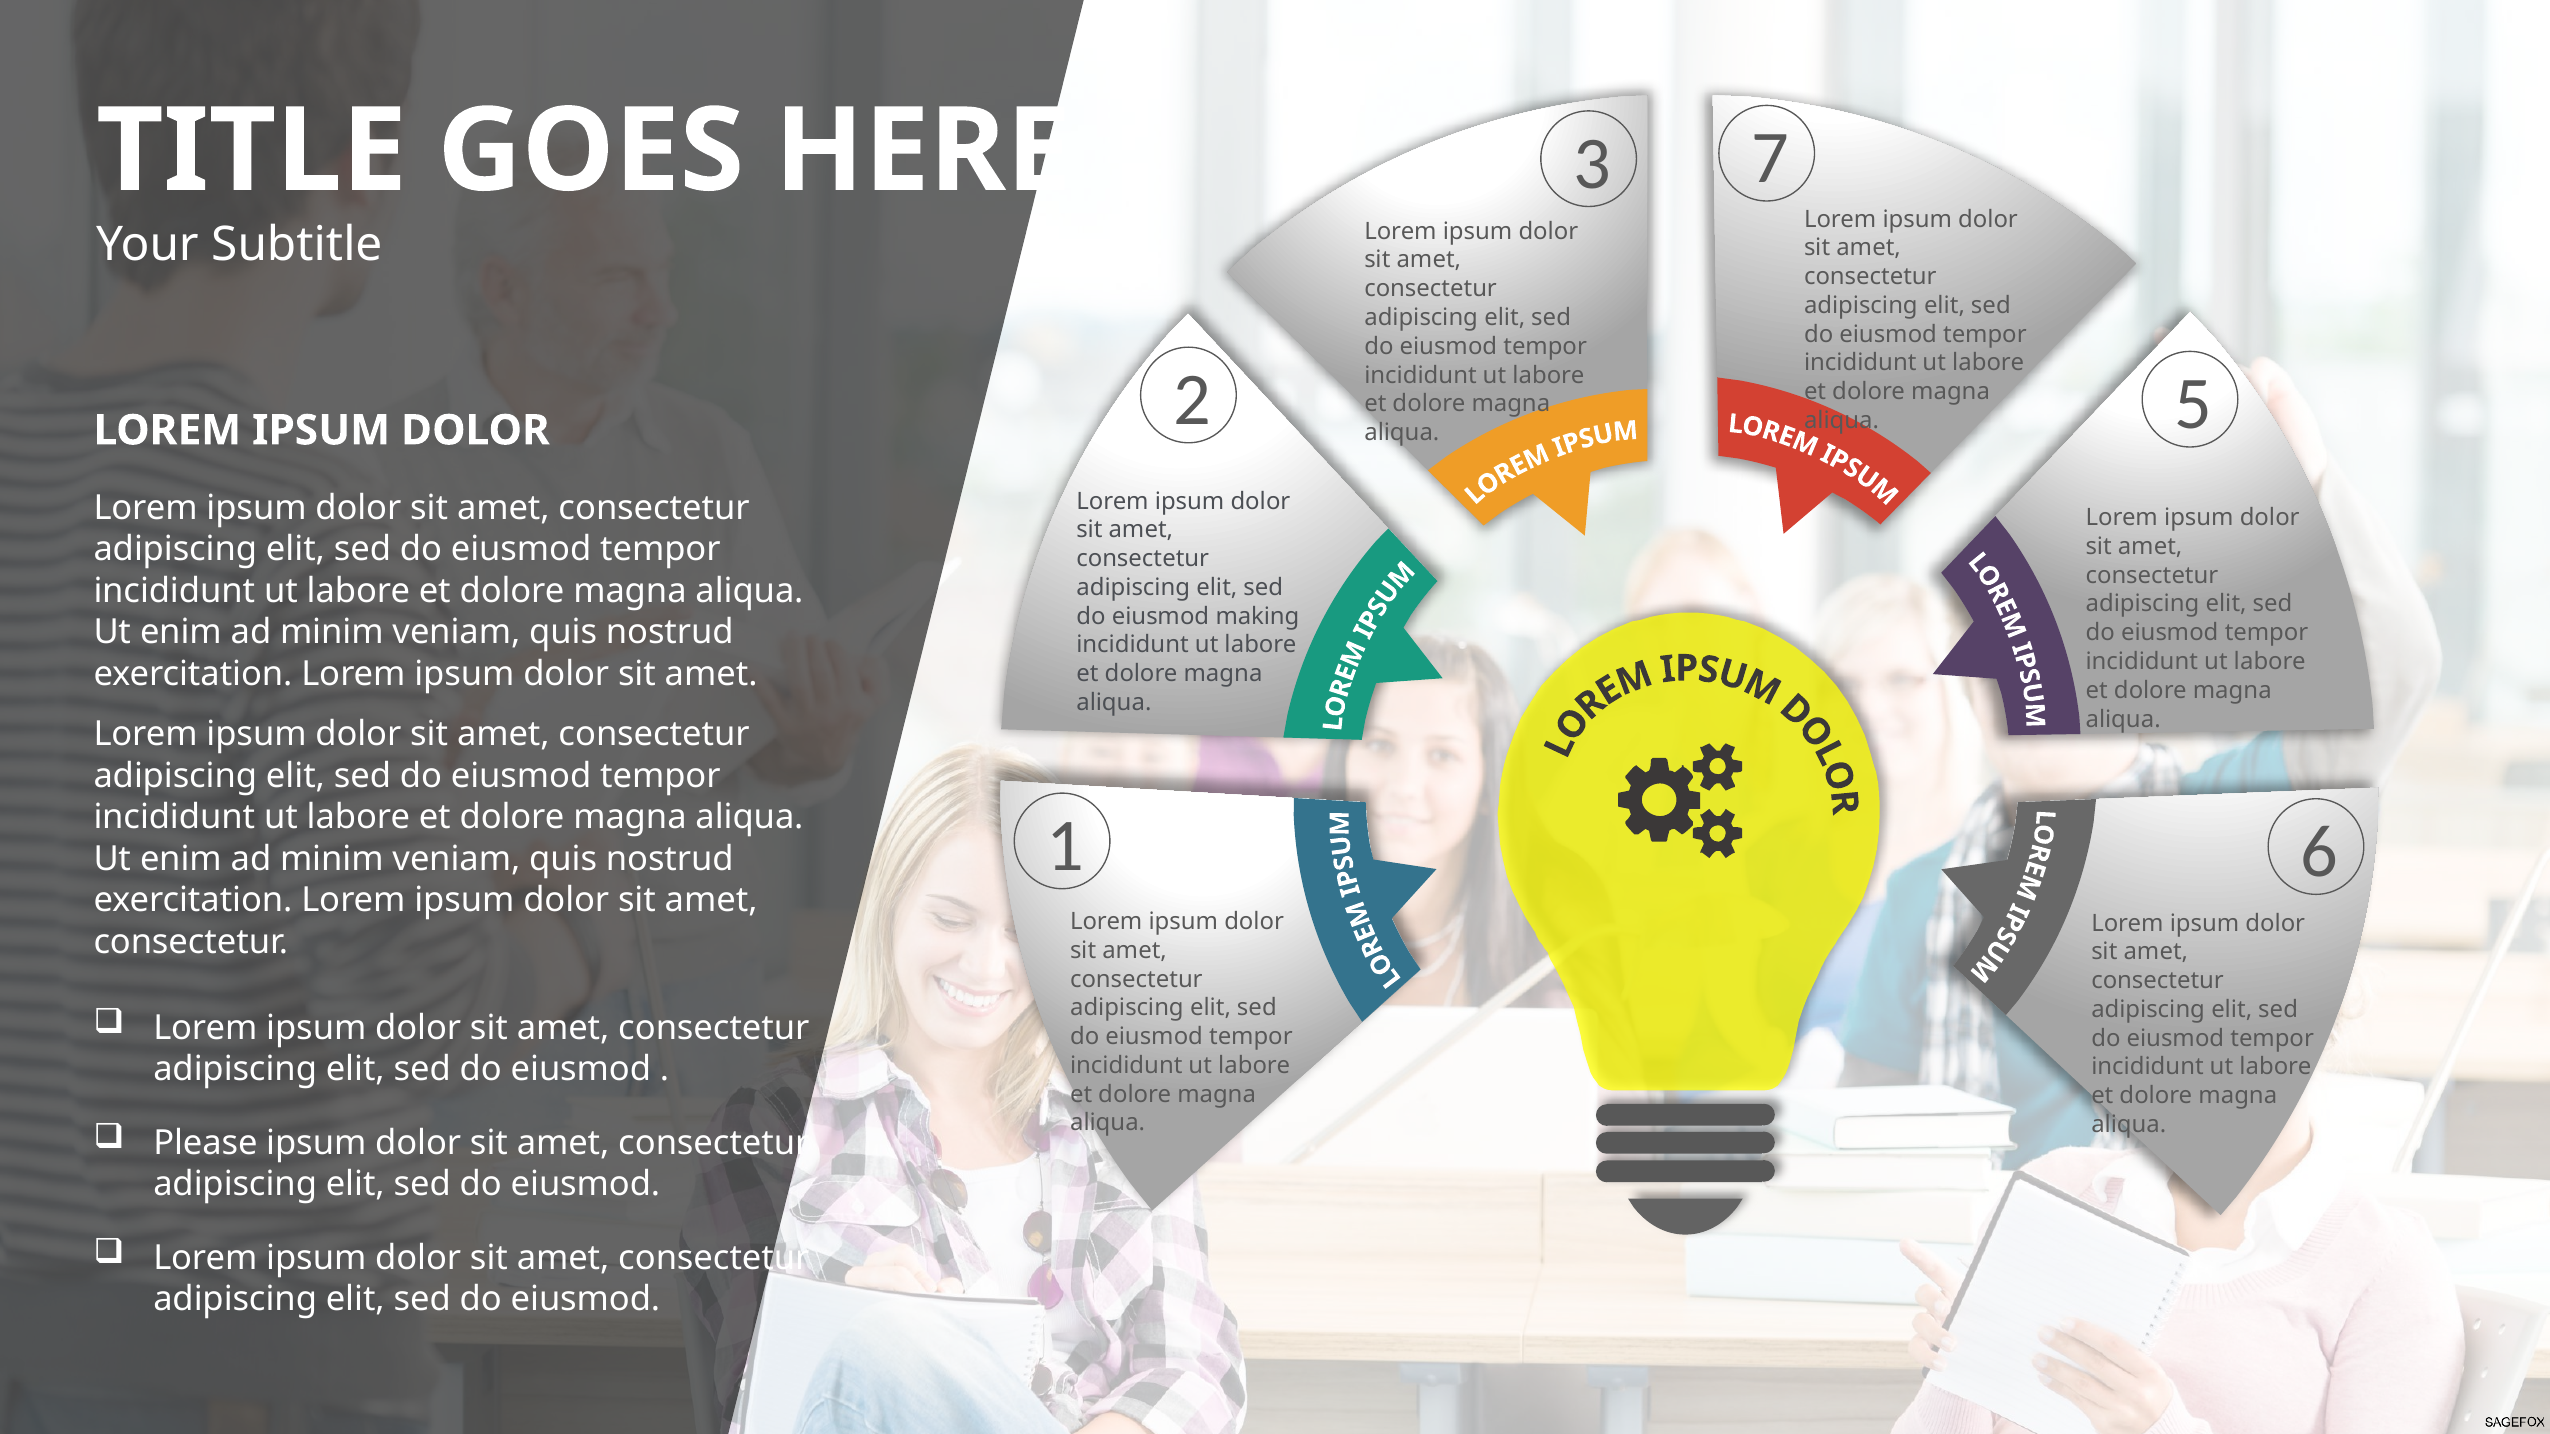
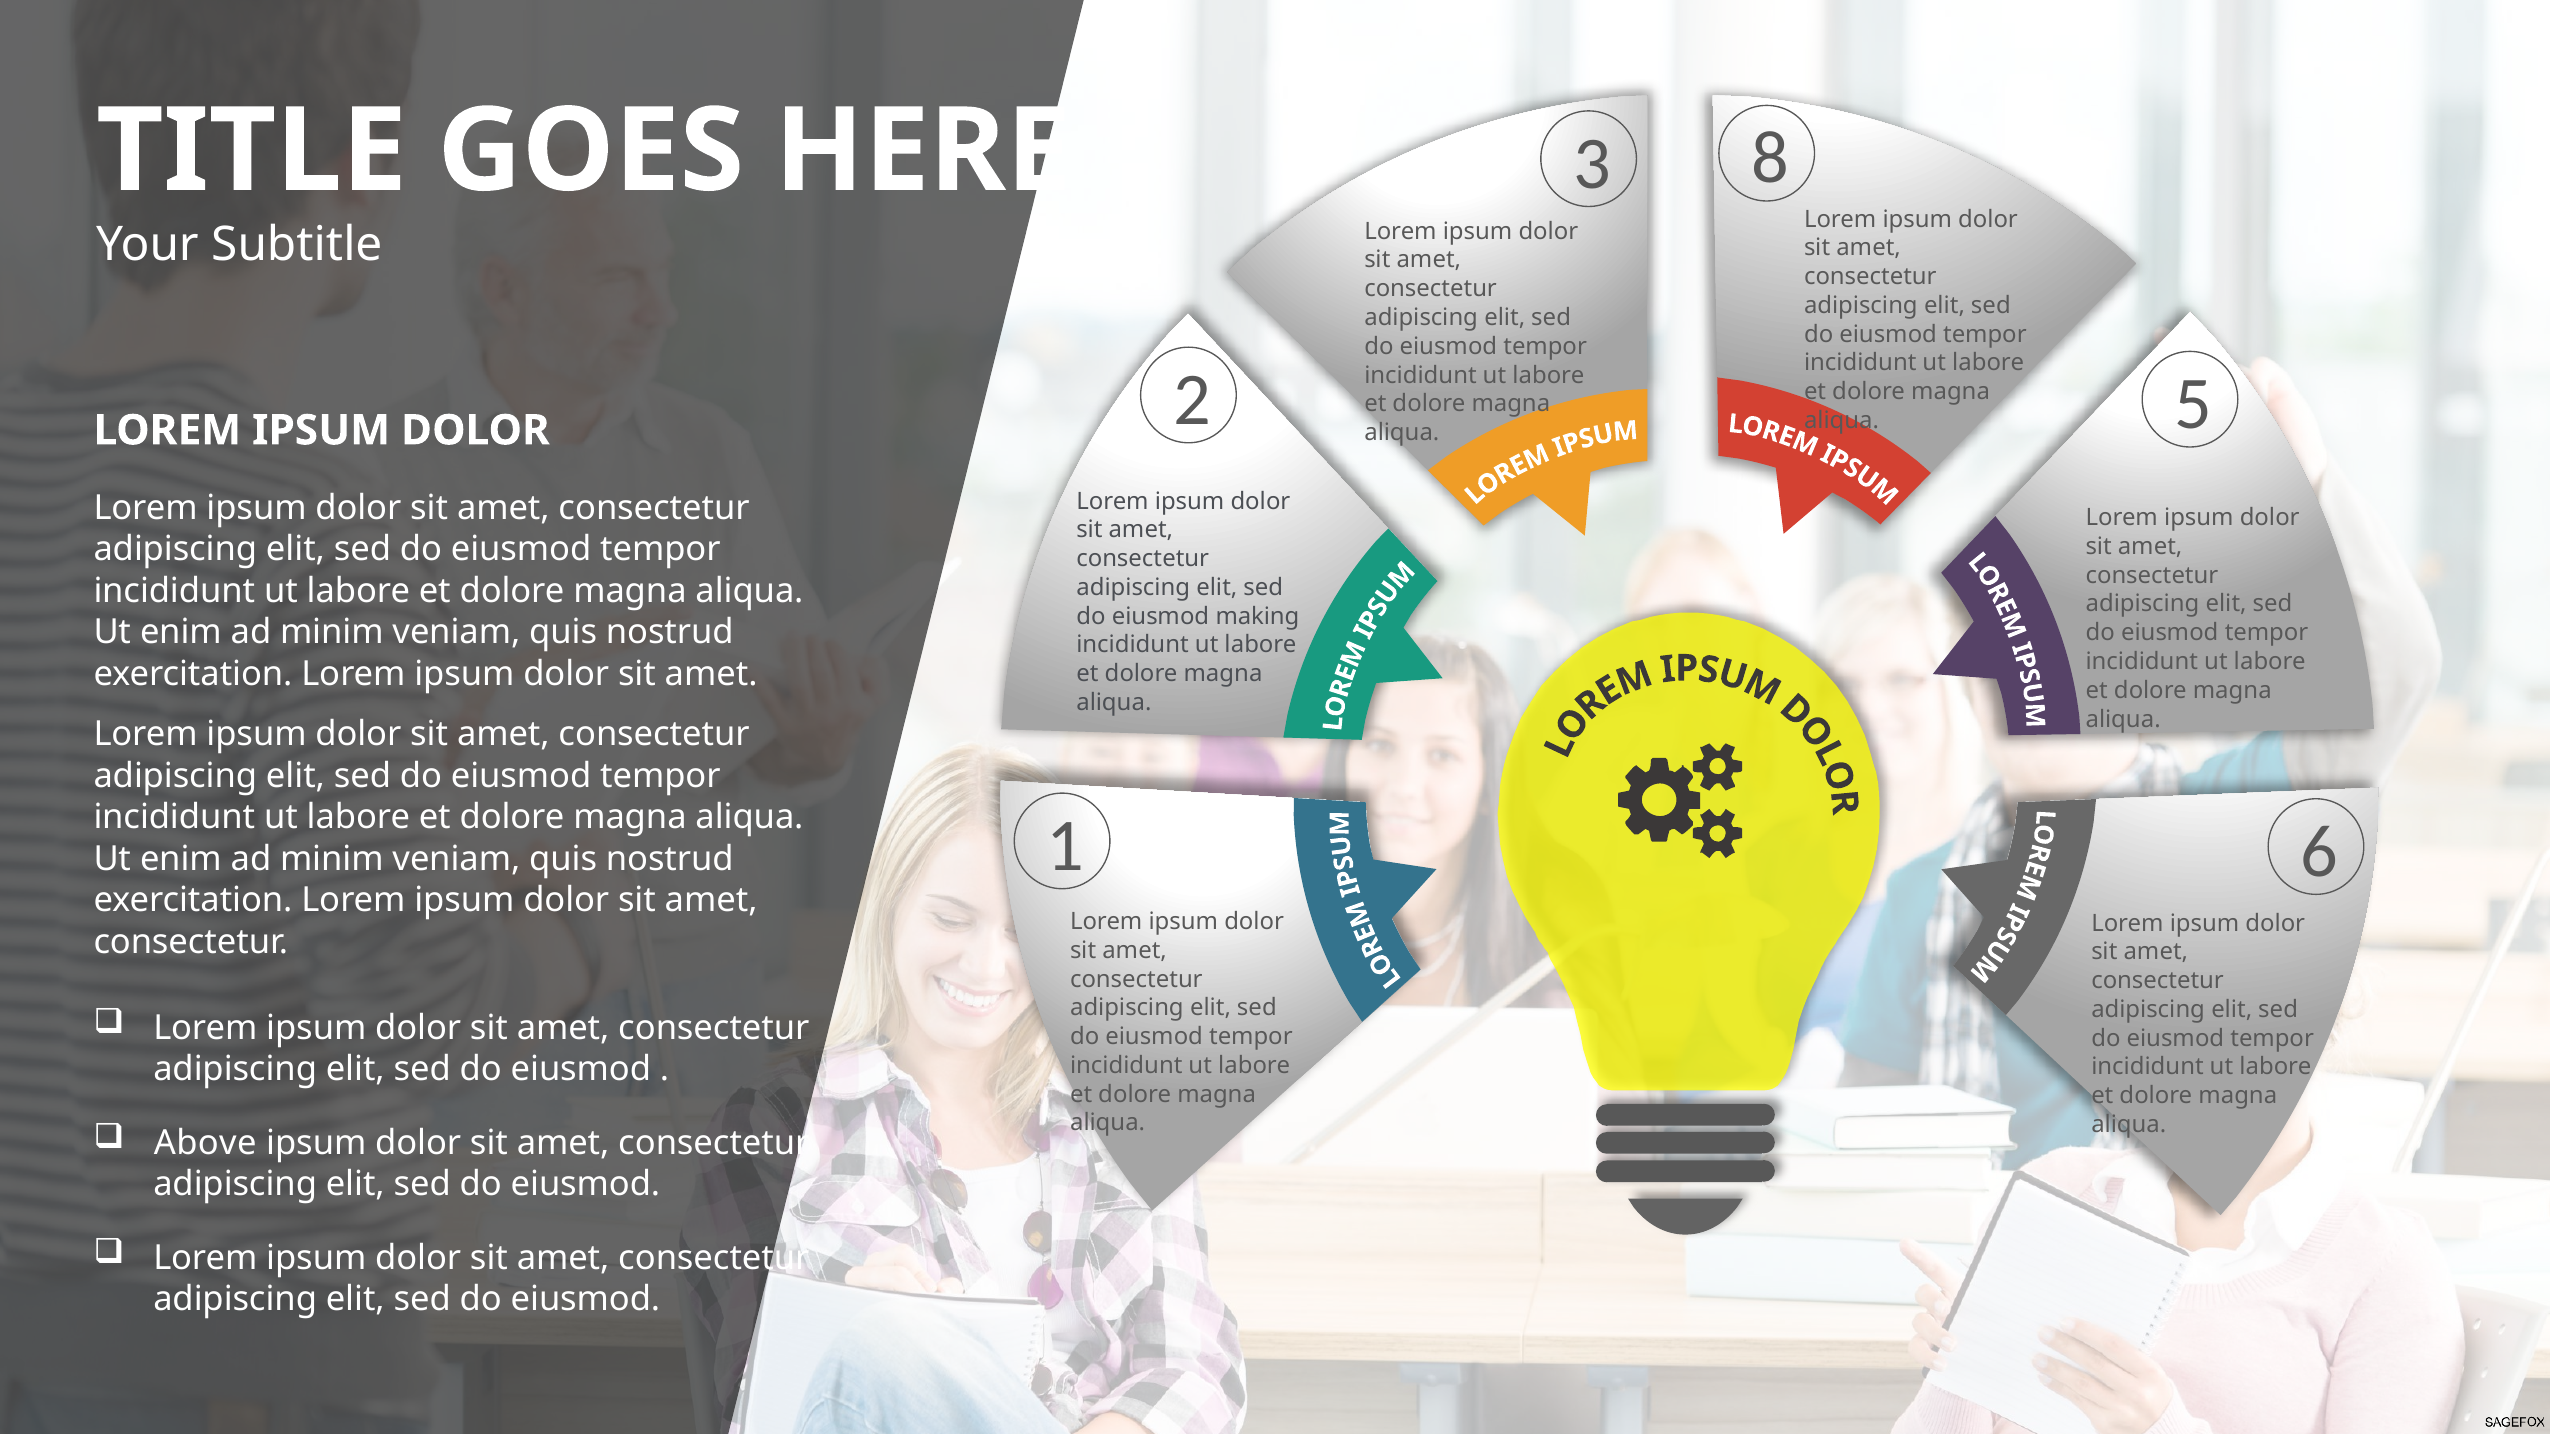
7: 7 -> 8 (1770, 158)
Please: Please -> Above (205, 1143)
